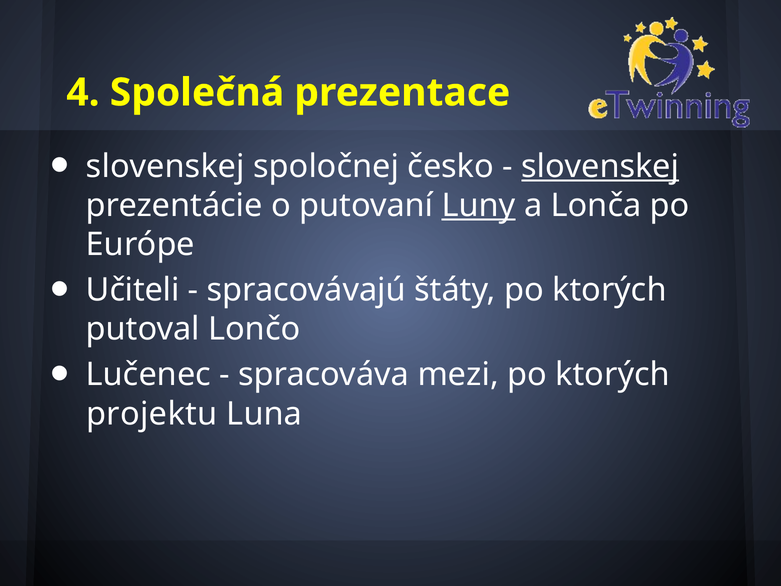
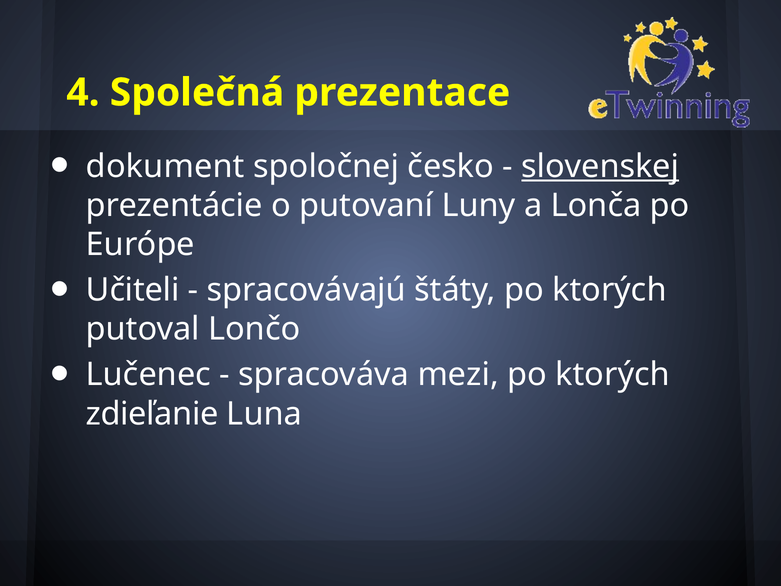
slovenskej: slovenskej -> dokument (165, 166)
Luny underline: present -> none (479, 205)
projektu: projektu -> zdieľanie (152, 414)
